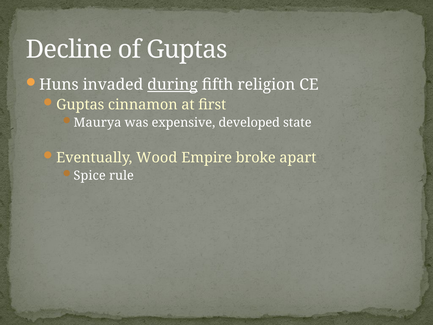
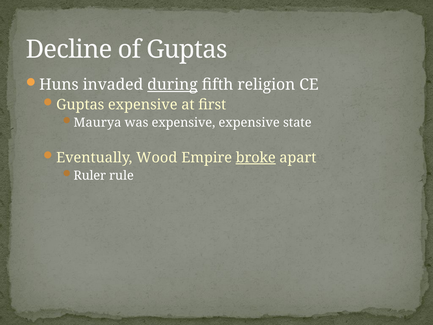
Guptas cinnamon: cinnamon -> expensive (143, 105)
expensive developed: developed -> expensive (249, 122)
broke underline: none -> present (256, 158)
Spice: Spice -> Ruler (90, 175)
